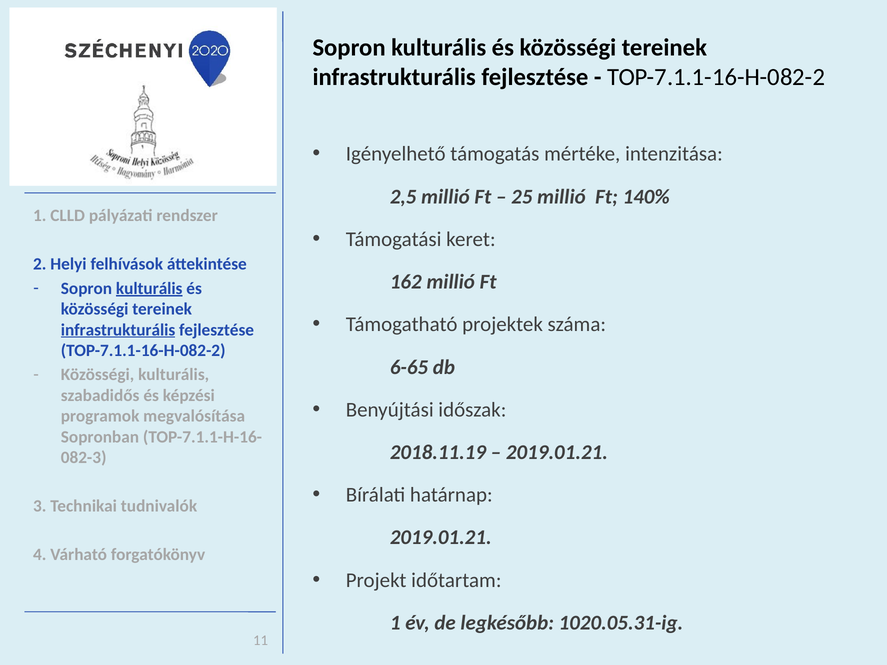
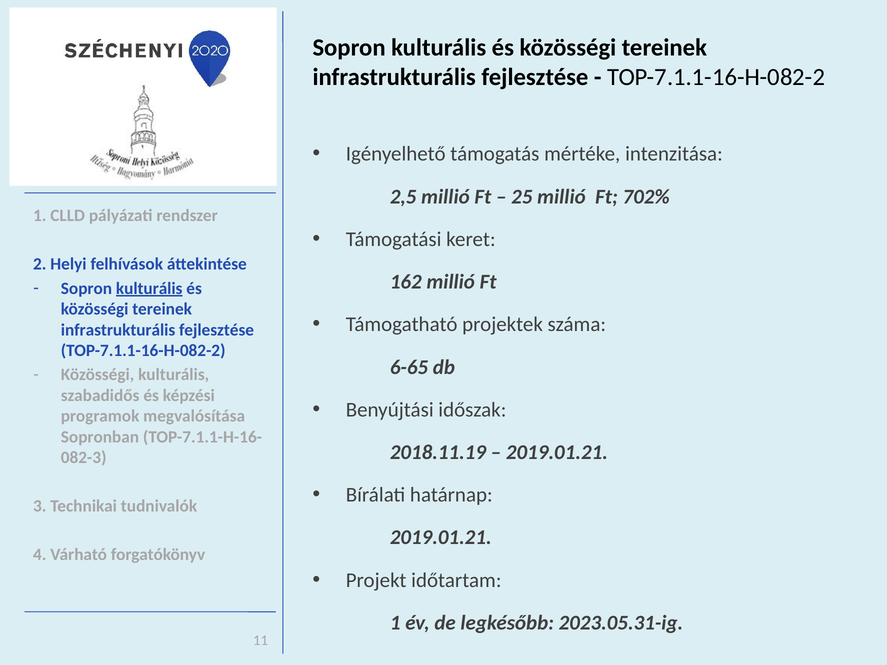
140%: 140% -> 702% (646, 197)
infrastrukturális underline: present -> none (118, 330)
1020.05.31-ig: 1020.05.31-ig -> 2023.05.31-ig (621, 623)
